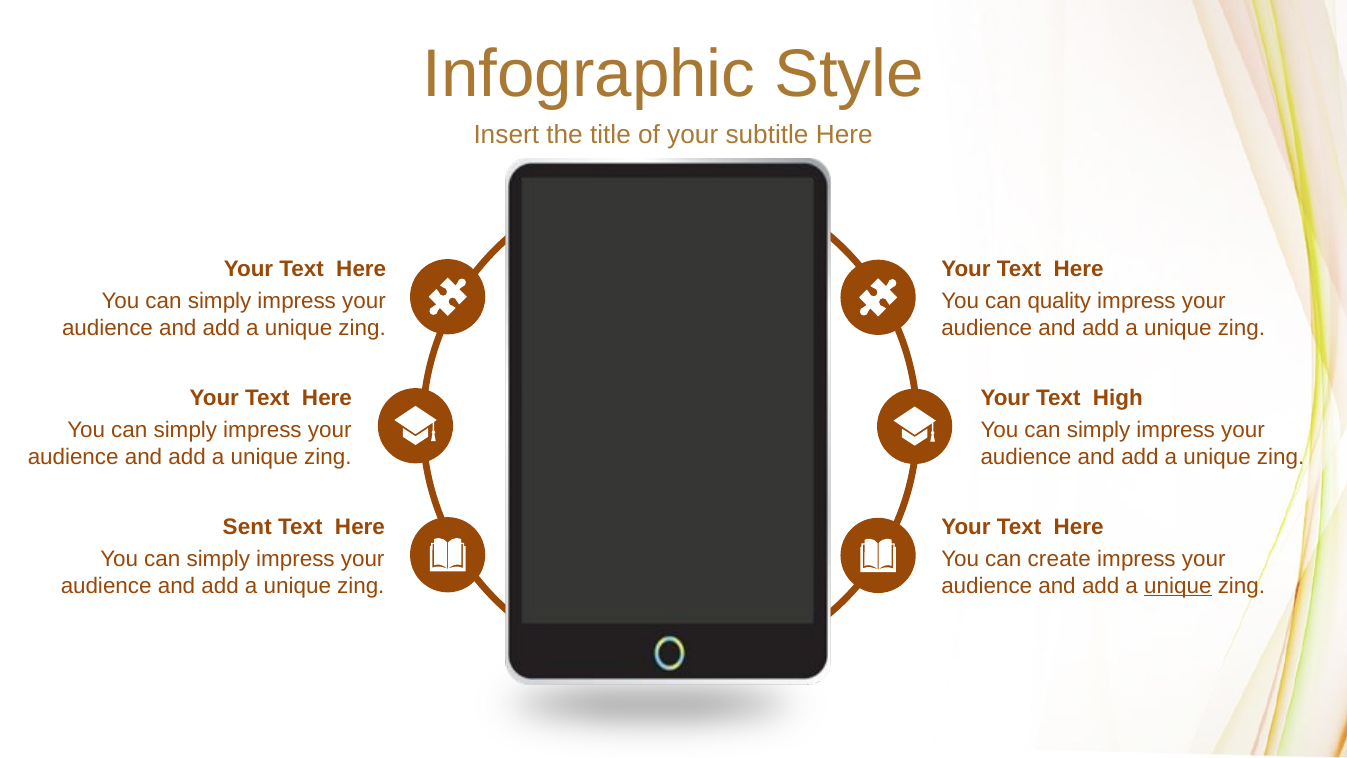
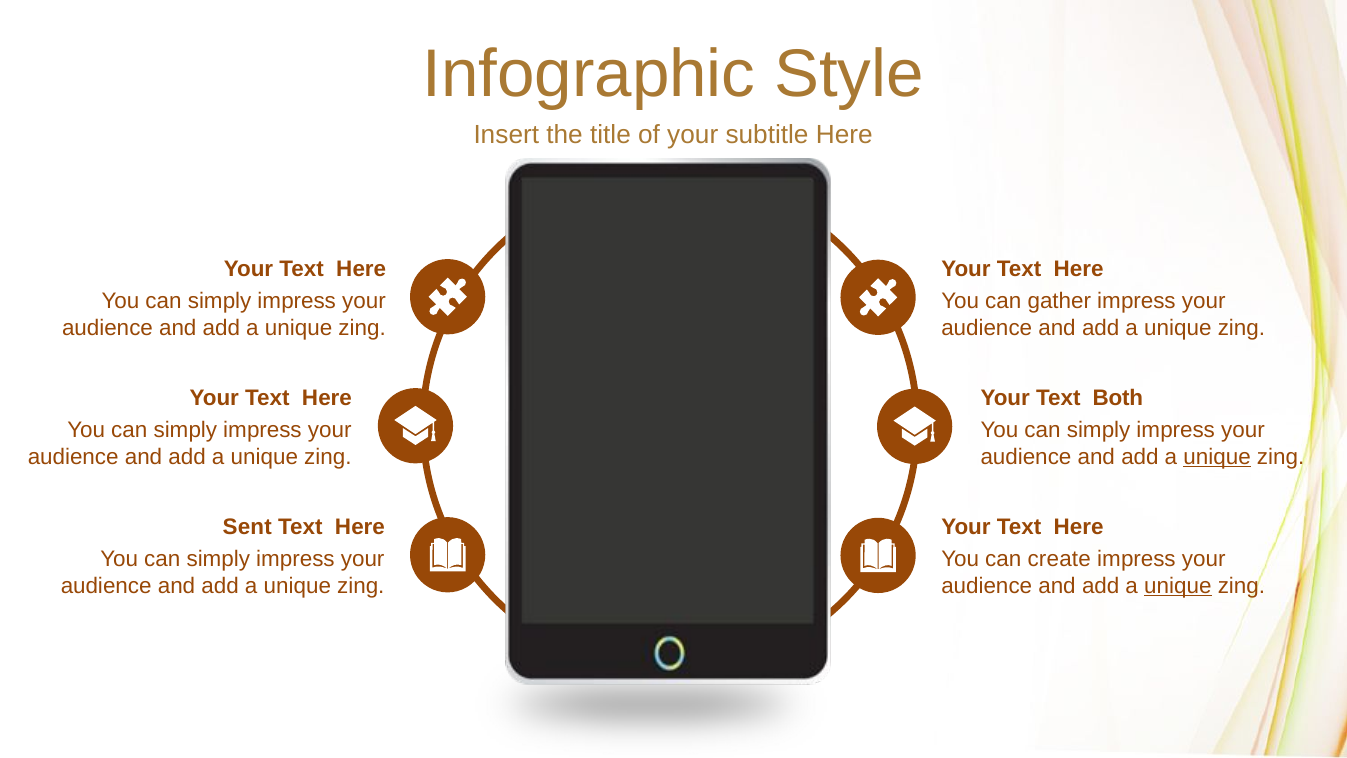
quality: quality -> gather (1059, 301)
High: High -> Both (1118, 398)
unique underline: none -> present (1217, 457)
